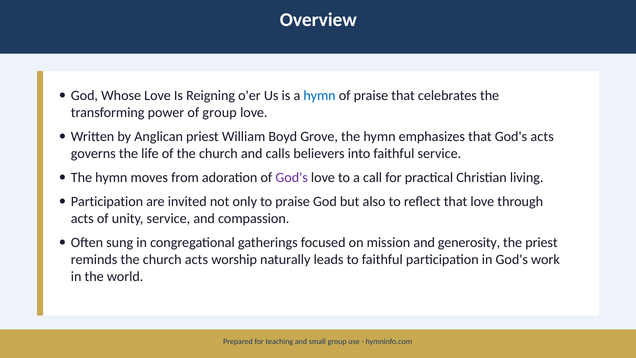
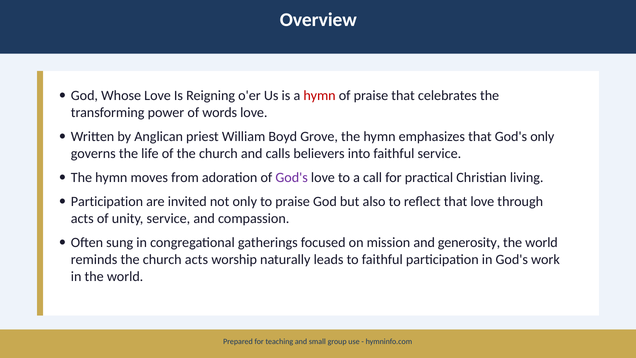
hymn colour: blue -> red (320, 96)
of group: group -> words (220, 113)
God's acts: acts -> only (542, 137)
priest: priest -> world (541, 242)
